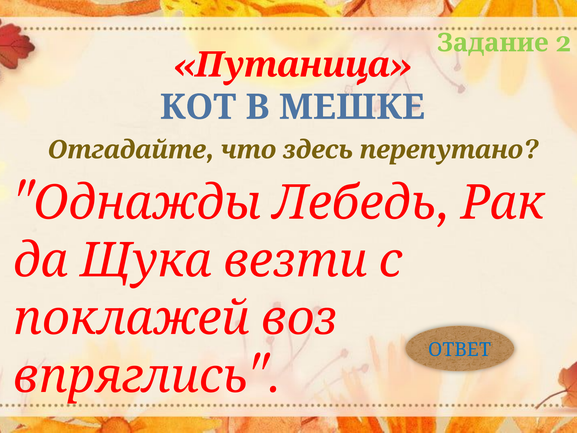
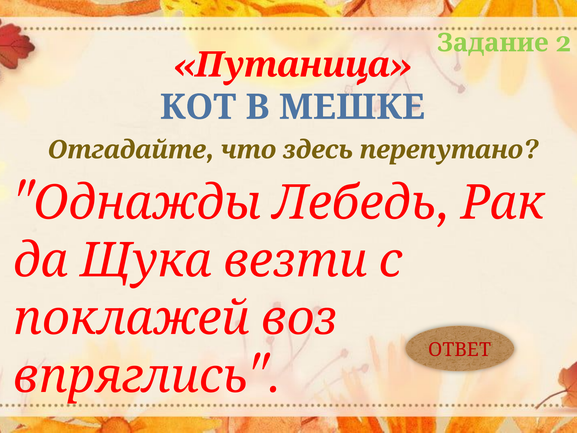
ОТВЕТ colour: blue -> red (460, 349)
